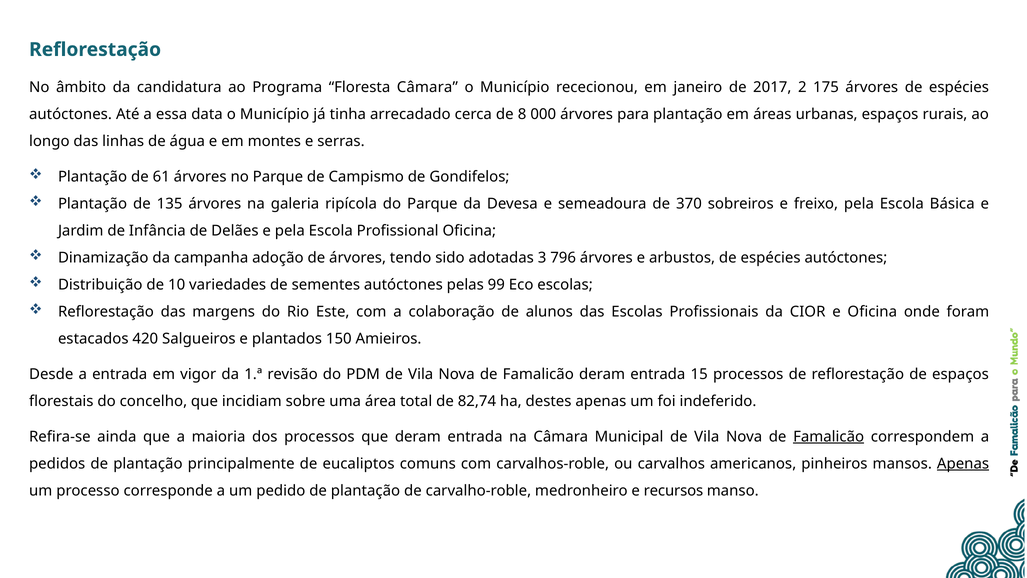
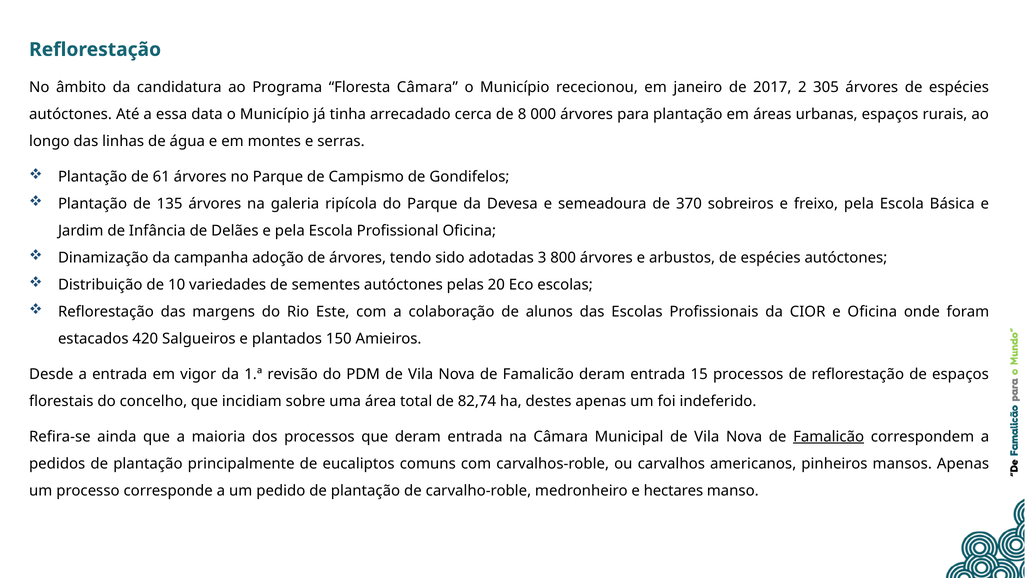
175: 175 -> 305 (826, 87)
796: 796 -> 800 (563, 258)
99: 99 -> 20 (496, 285)
Apenas underline: present -> none (963, 463)
recursos: recursos -> hectares (673, 490)
